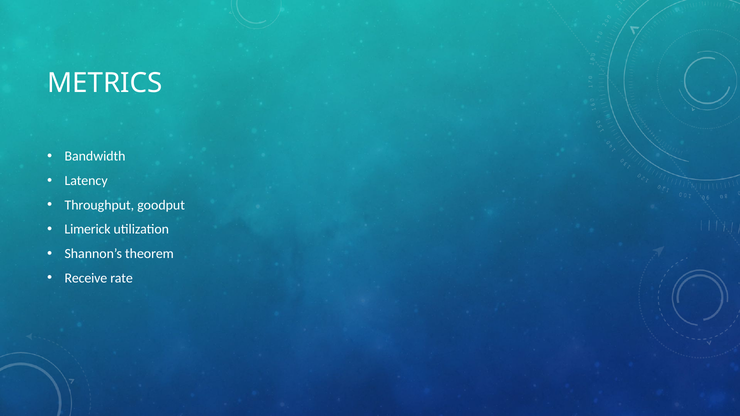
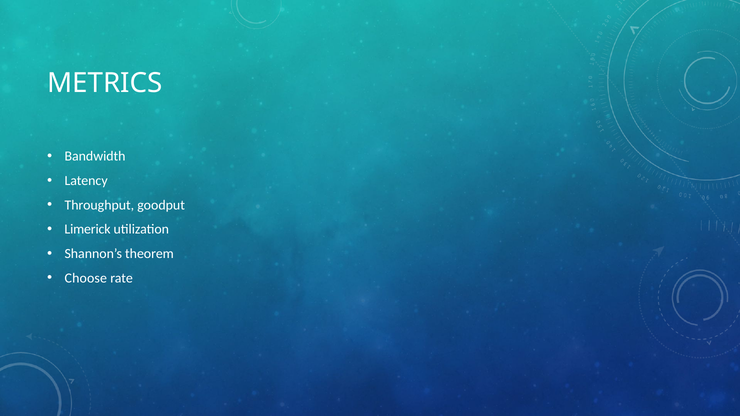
Receive: Receive -> Choose (86, 278)
